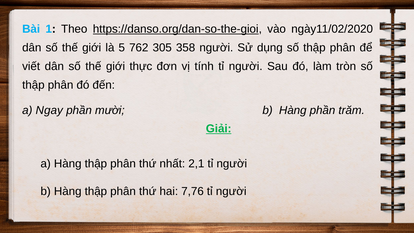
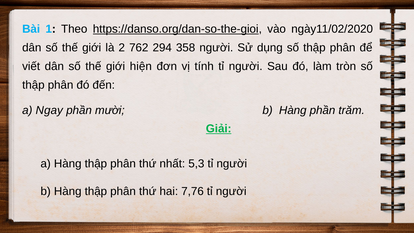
5: 5 -> 2 (122, 48)
305: 305 -> 294 (162, 48)
thực: thực -> hiện (141, 66)
2,1: 2,1 -> 5,3 (196, 164)
